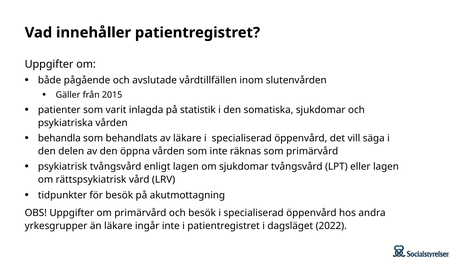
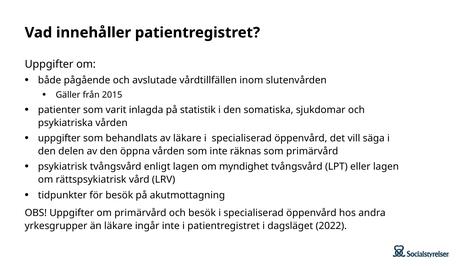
behandla: behandla -> uppgifter (59, 138)
om sjukdomar: sjukdomar -> myndighet (244, 167)
